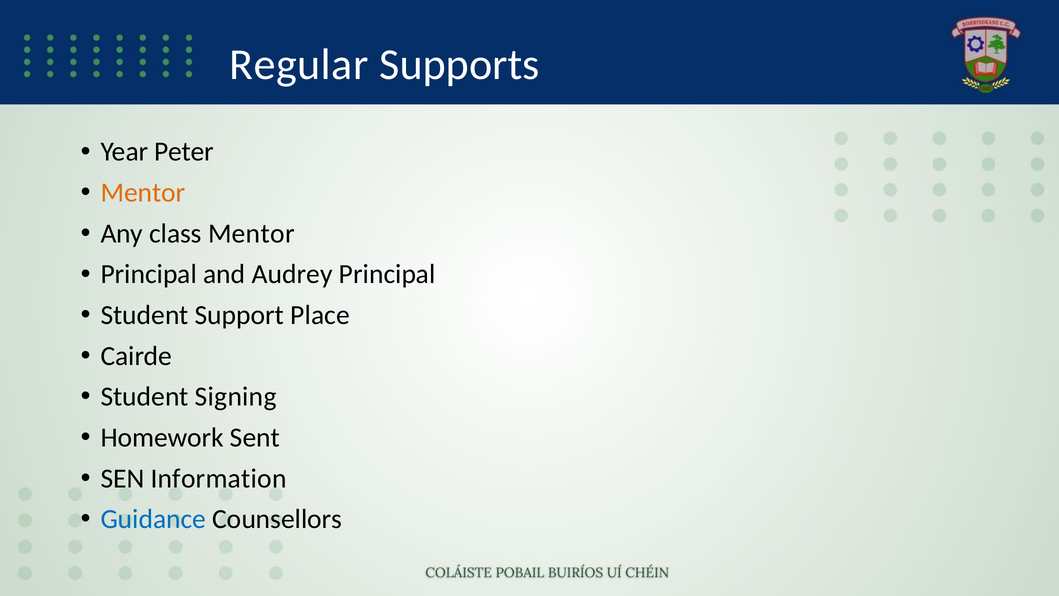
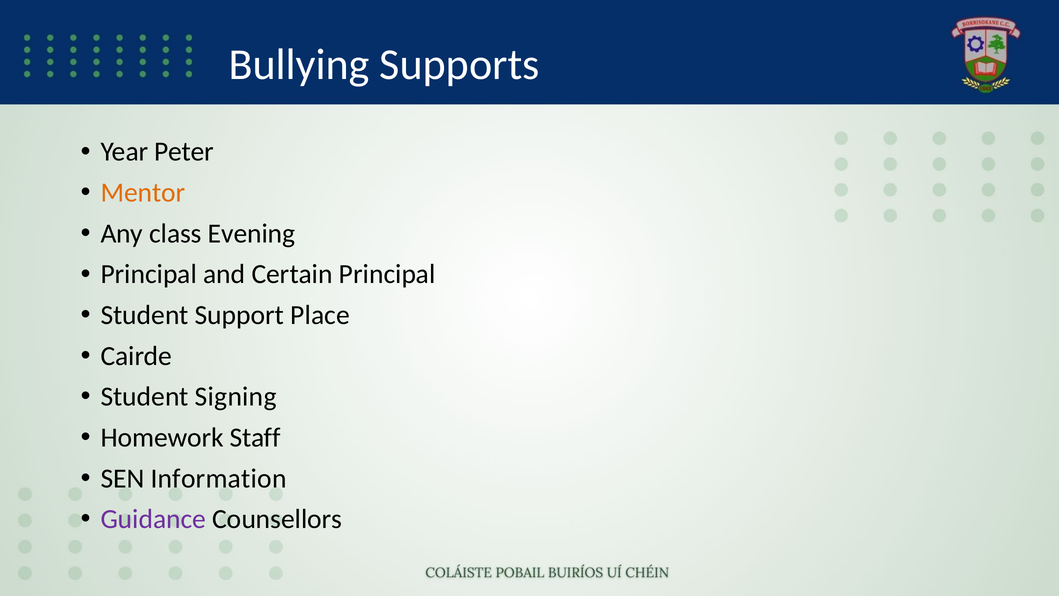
Regular: Regular -> Bullying (299, 65)
class Mentor: Mentor -> Evening (252, 233)
Audrey: Audrey -> Certain (292, 274)
Sent: Sent -> Staff (255, 437)
Guidance colour: blue -> purple (153, 519)
